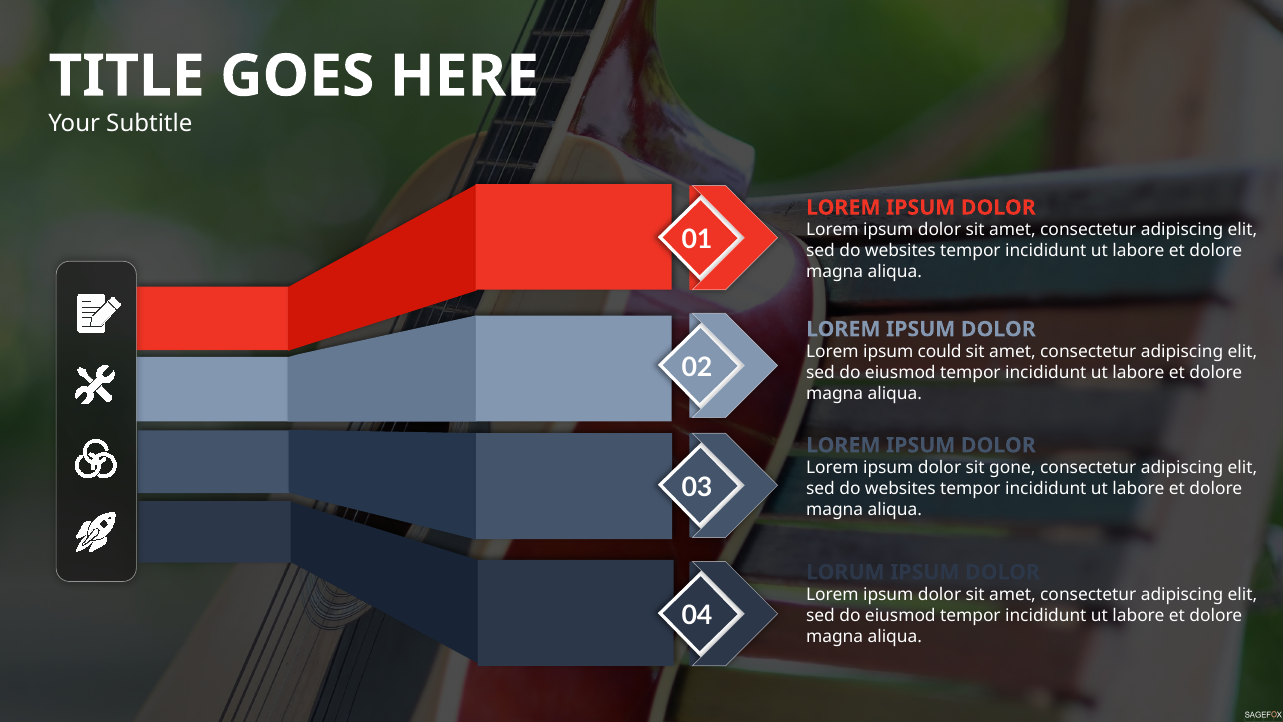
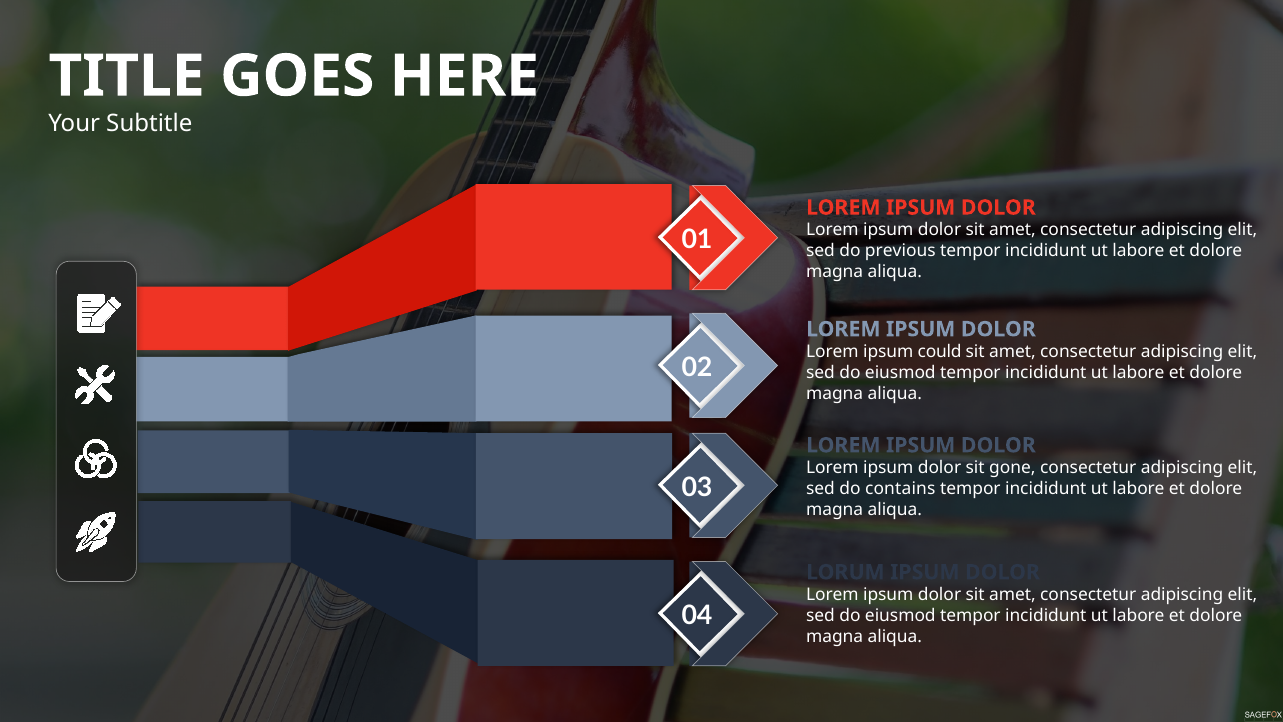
websites: websites -> previous (900, 251)
websites: websites -> contains (900, 488)
